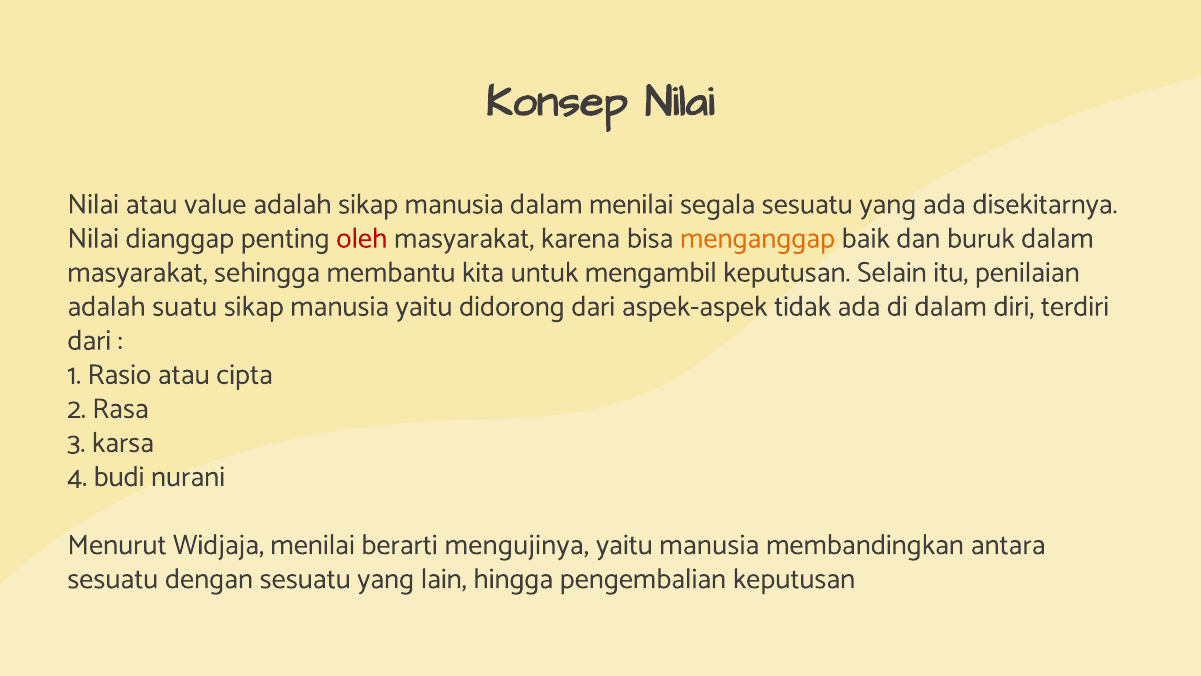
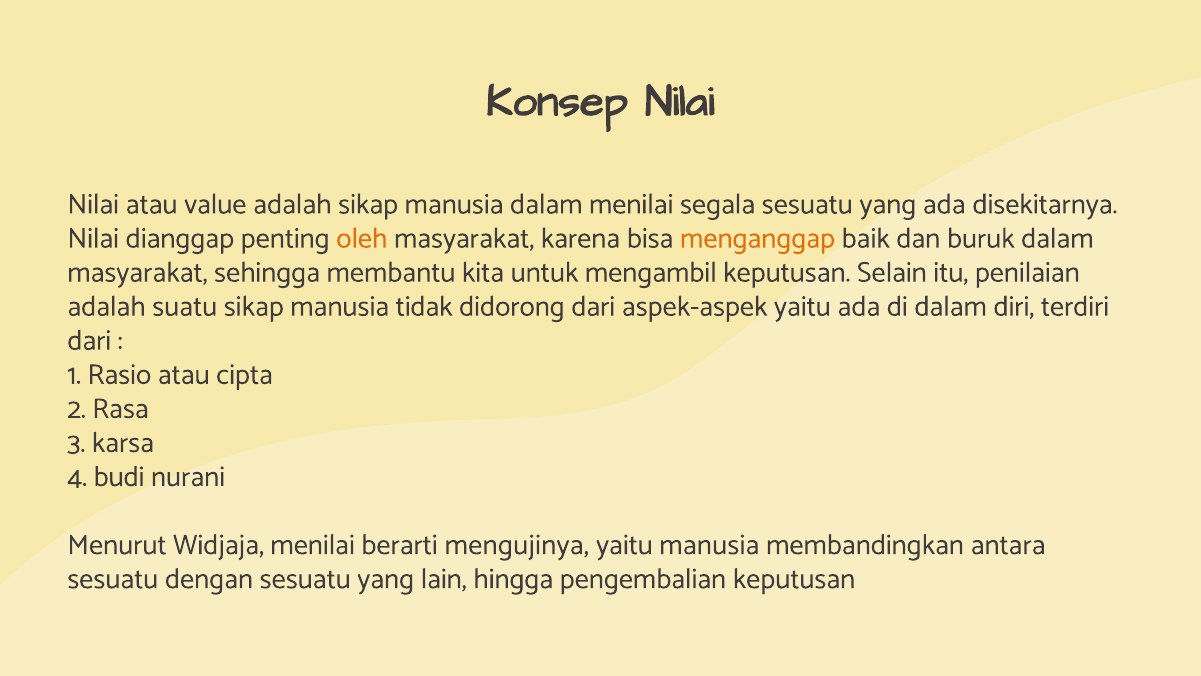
oleh colour: red -> orange (362, 238)
manusia yaitu: yaitu -> tidak (424, 306)
aspek-aspek tidak: tidak -> yaitu (802, 306)
